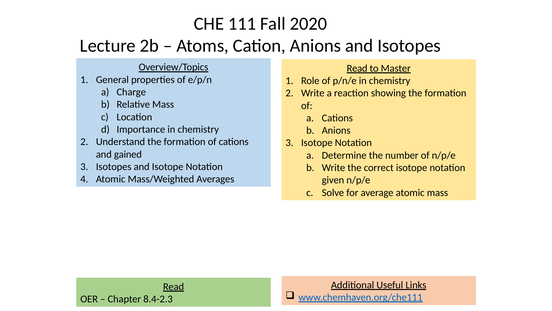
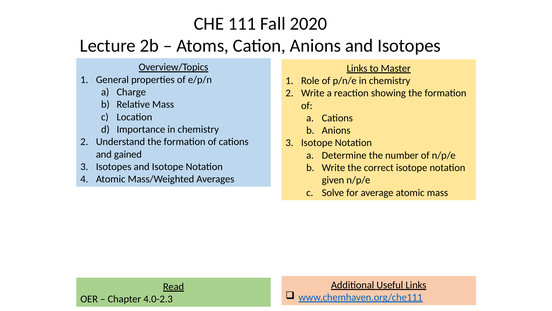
Read: Read -> Links (357, 68)
8.4-2.3: 8.4-2.3 -> 4.0-2.3 (158, 299)
